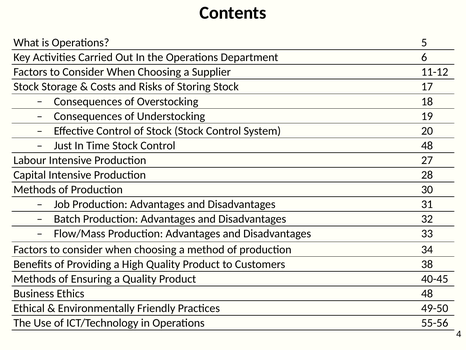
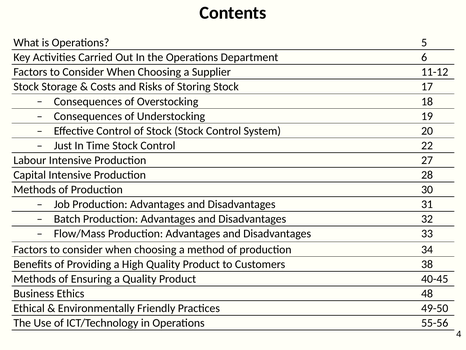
Control 48: 48 -> 22 (427, 145)
